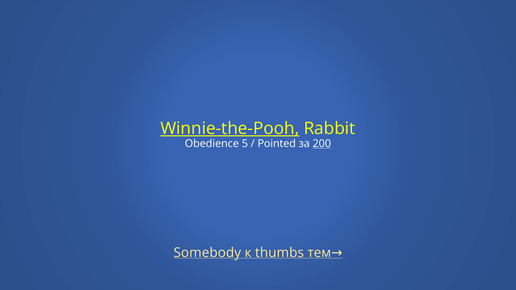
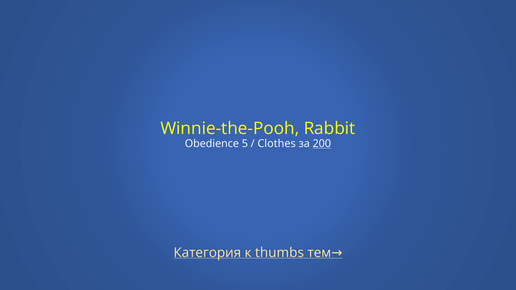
Winnie-the-Pooh underline: present -> none (230, 129)
Pointed: Pointed -> Clothes (277, 144)
Somebody: Somebody -> Категория (207, 253)
